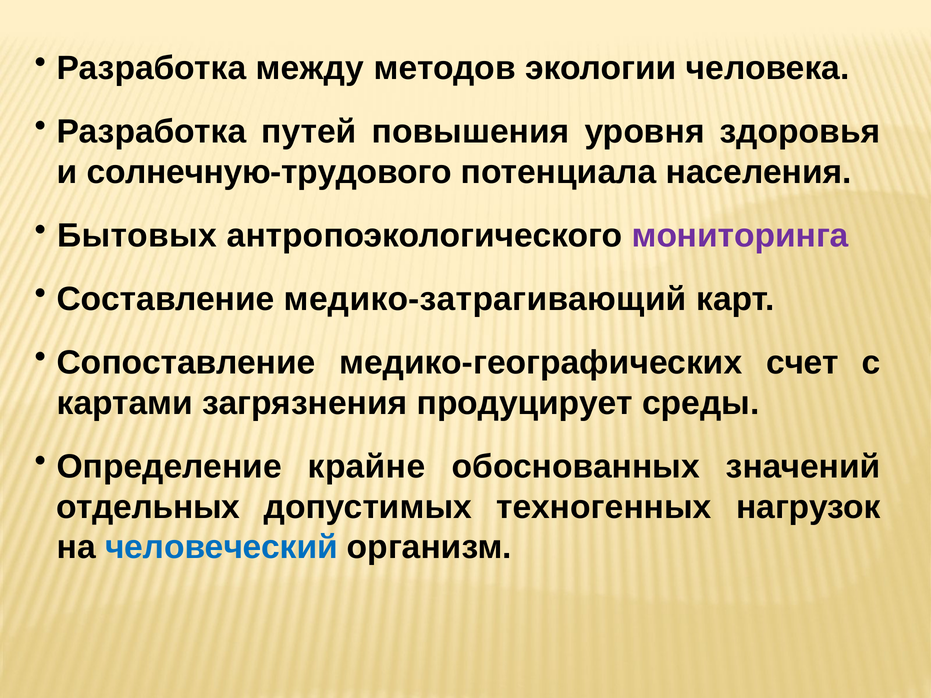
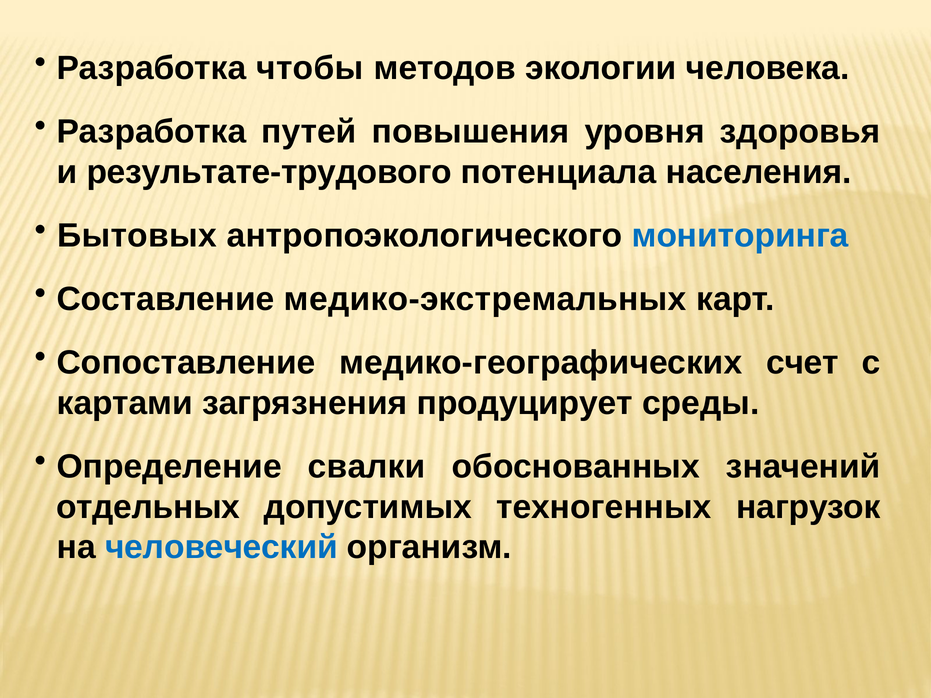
между: между -> чтобы (310, 68)
солнечную-трудового: солнечную-трудового -> результате-трудового (269, 172)
мониторинга colour: purple -> blue (740, 236)
медико-затрагивающий: медико-затрагивающий -> медико-экстремальных (485, 299)
крайне: крайне -> свалки (367, 467)
